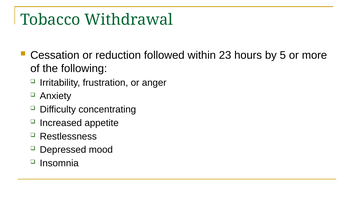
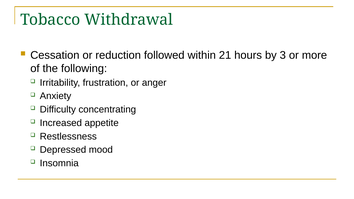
23: 23 -> 21 (225, 55)
5: 5 -> 3 (283, 55)
